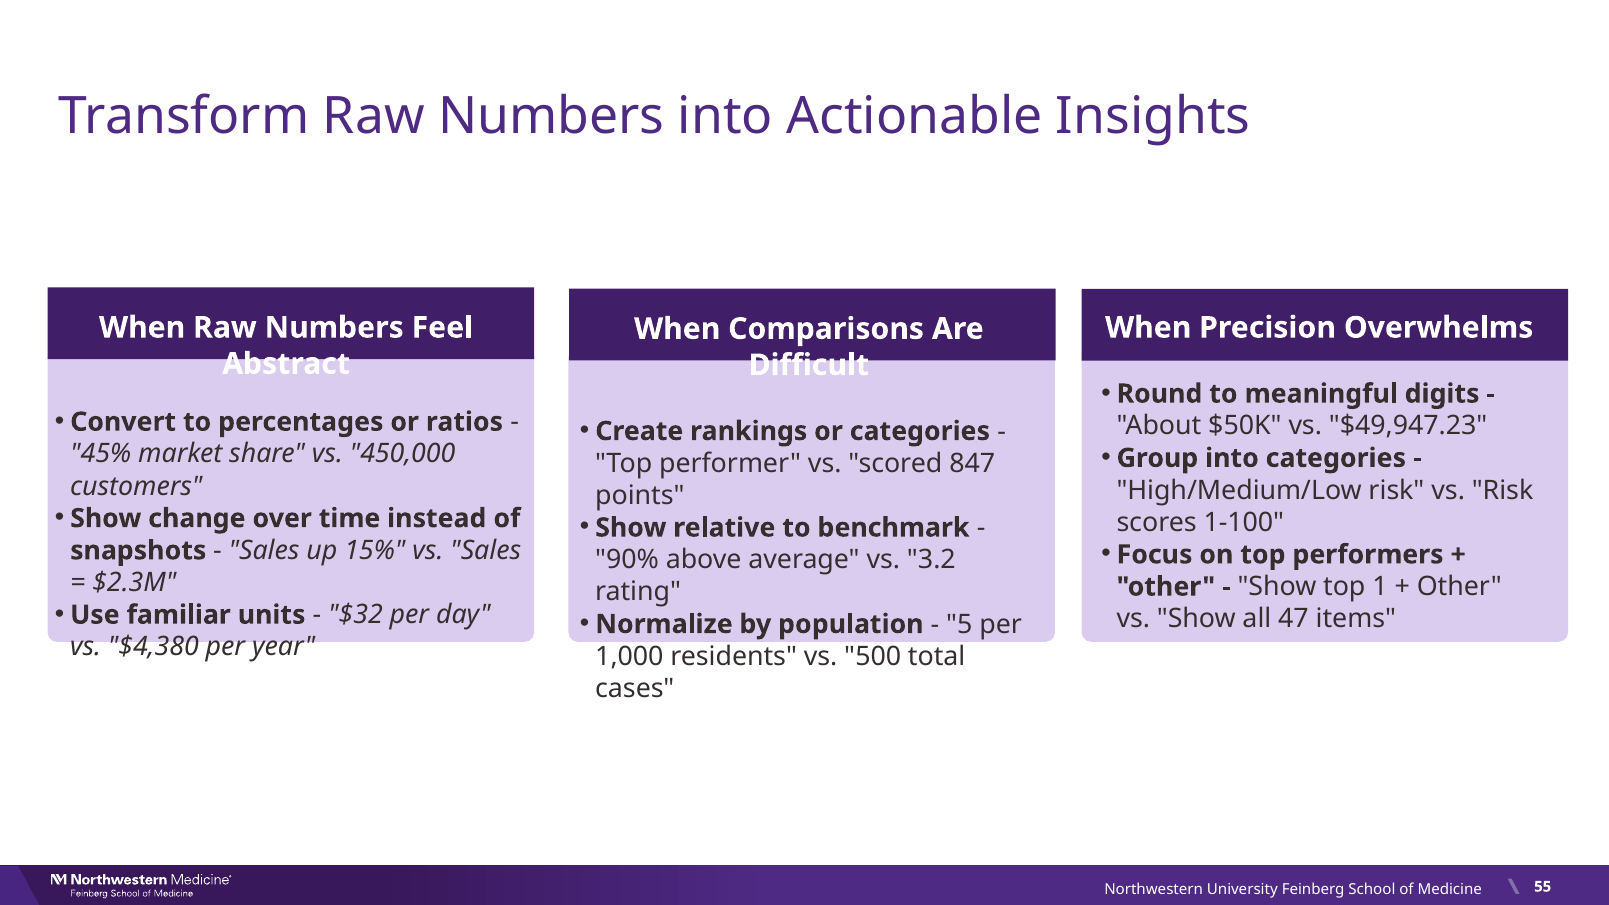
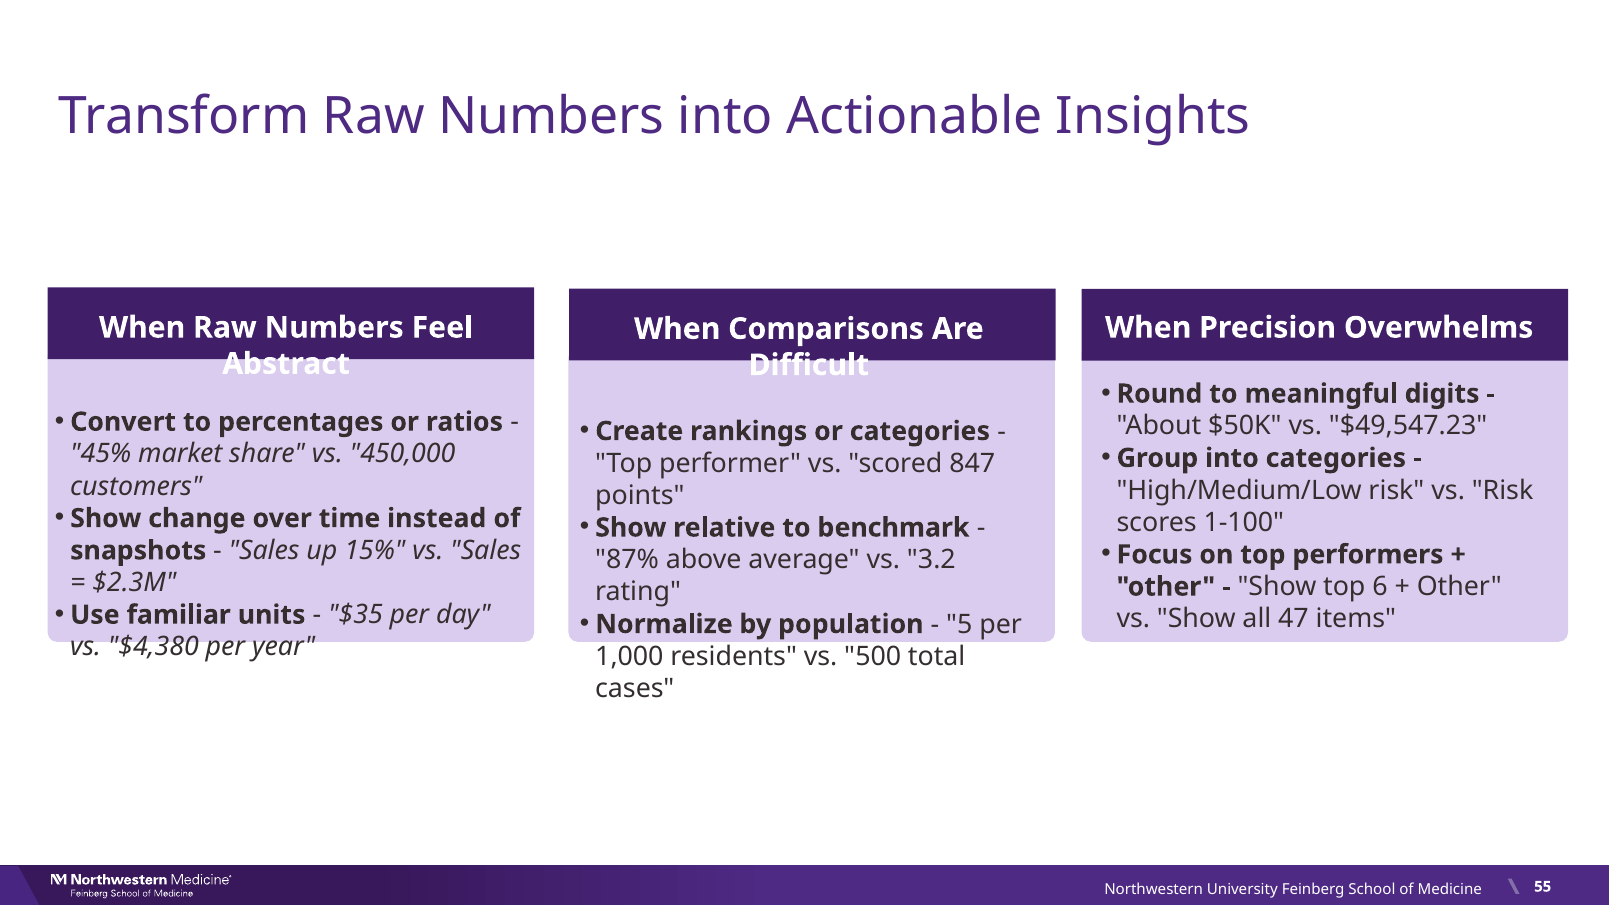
$49,947.23: $49,947.23 -> $49,547.23 (1408, 426)
90%: 90% -> 87% (627, 560)
1: 1 -> 6 (1380, 587)
$32: $32 -> $35 (355, 615)
